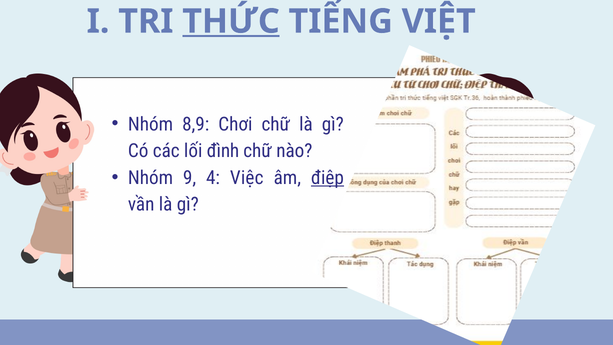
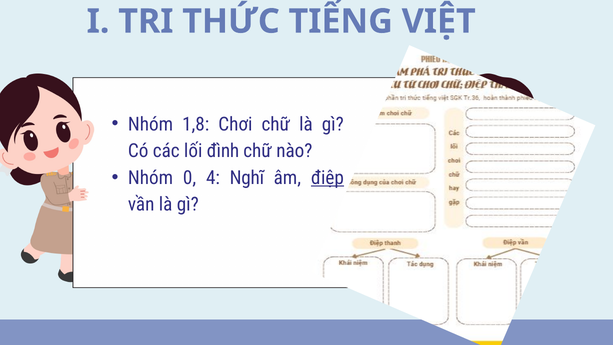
THỨC underline: present -> none (231, 21)
8,9: 8,9 -> 1,8 (196, 124)
9: 9 -> 0 (190, 178)
Việc: Việc -> Nghĩ (247, 178)
